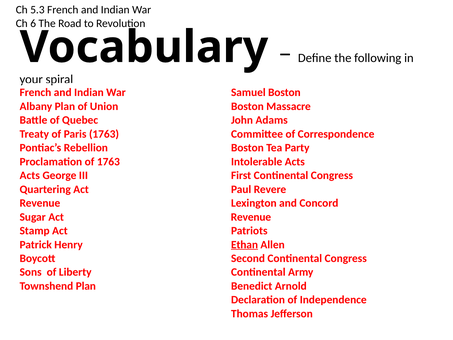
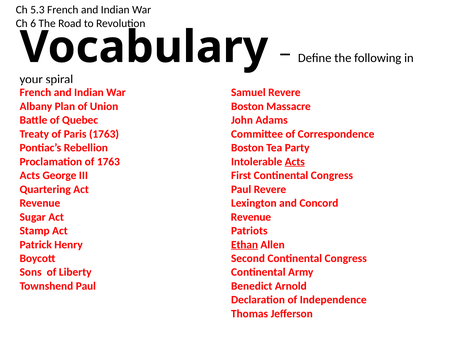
Samuel Boston: Boston -> Revere (284, 92)
Acts underline: none -> present (295, 161)
Townshend Plan: Plan -> Paul (86, 286)
